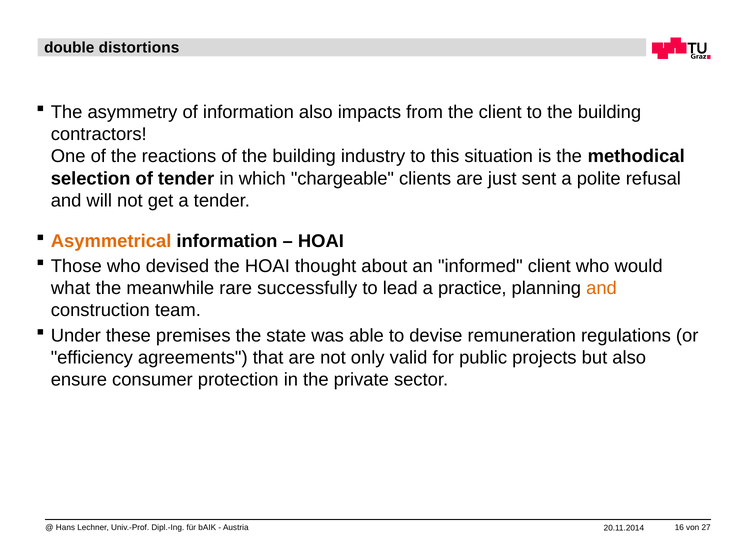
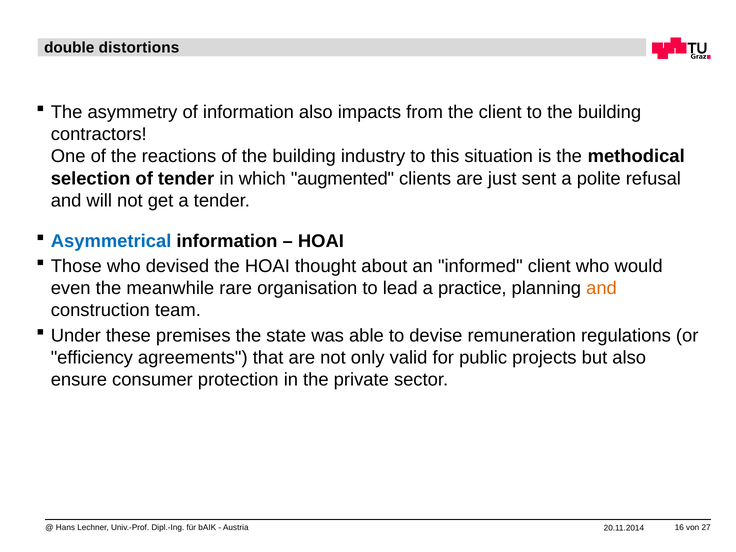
chargeable: chargeable -> augmented (343, 179)
Asymmetrical colour: orange -> blue (111, 241)
what: what -> even (71, 288)
successfully: successfully -> organisation (307, 288)
